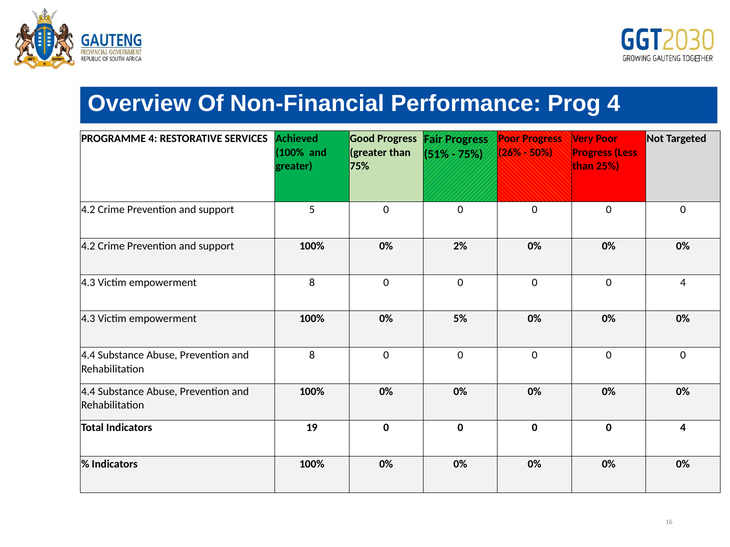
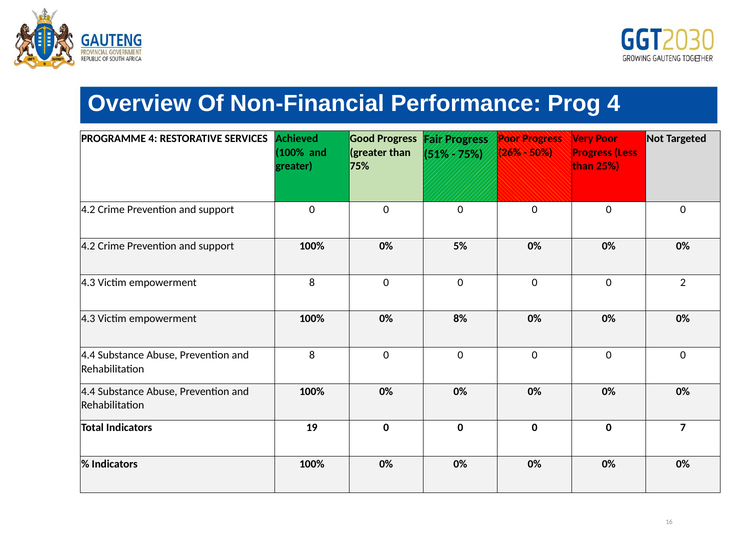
support 5: 5 -> 0 (312, 210)
2%: 2% -> 5% (460, 246)
4: 4 -> 2 (683, 283)
5%: 5% -> 8% (460, 319)
4: 4 -> 7 (683, 428)
